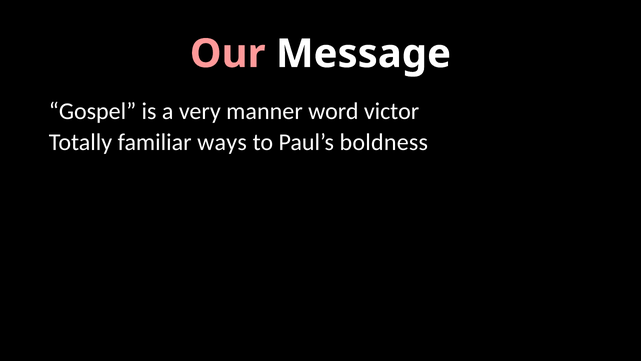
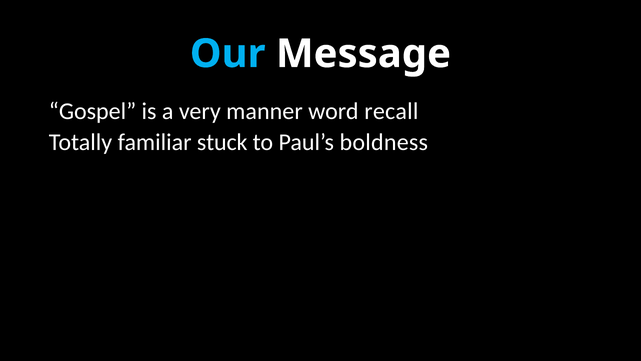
Our colour: pink -> light blue (228, 54)
victor: victor -> recall (391, 111)
ways: ways -> stuck (222, 142)
